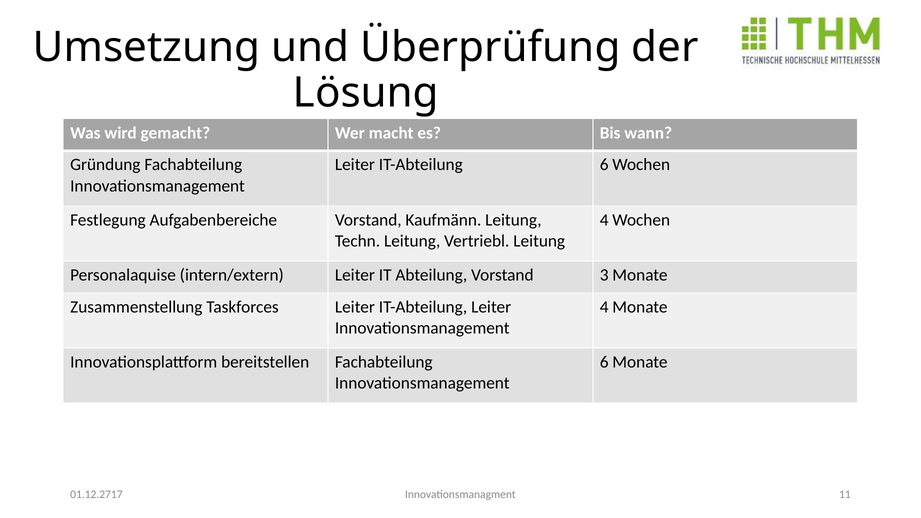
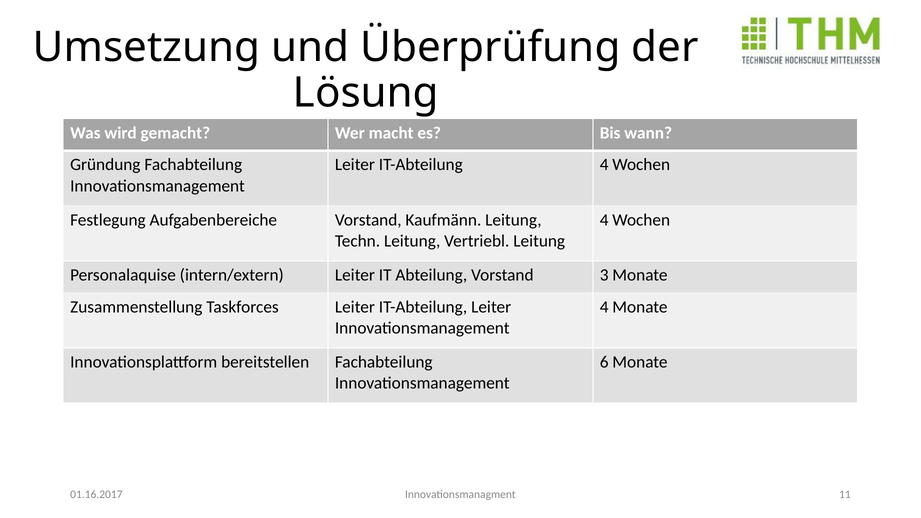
IT-Abteilung 6: 6 -> 4 (604, 165)
01.12.2717: 01.12.2717 -> 01.16.2017 (96, 495)
